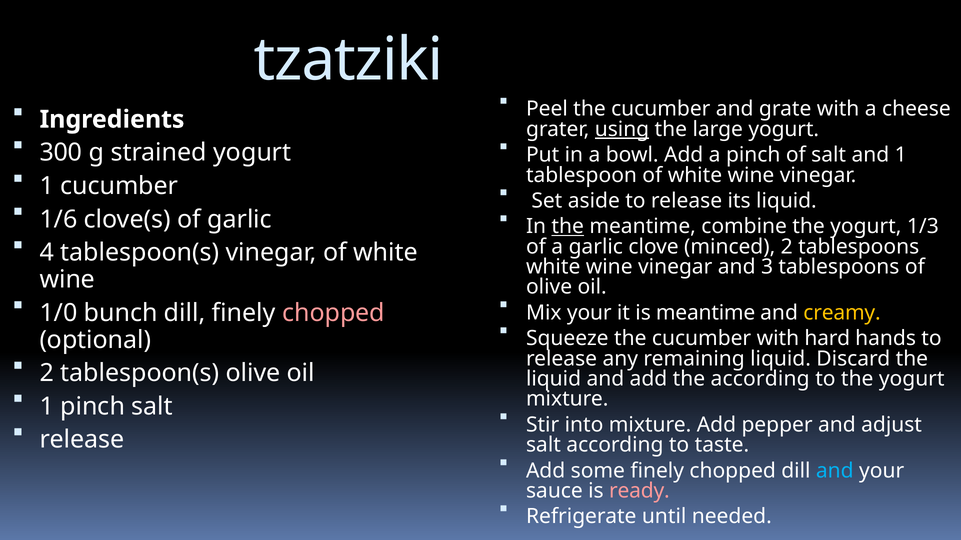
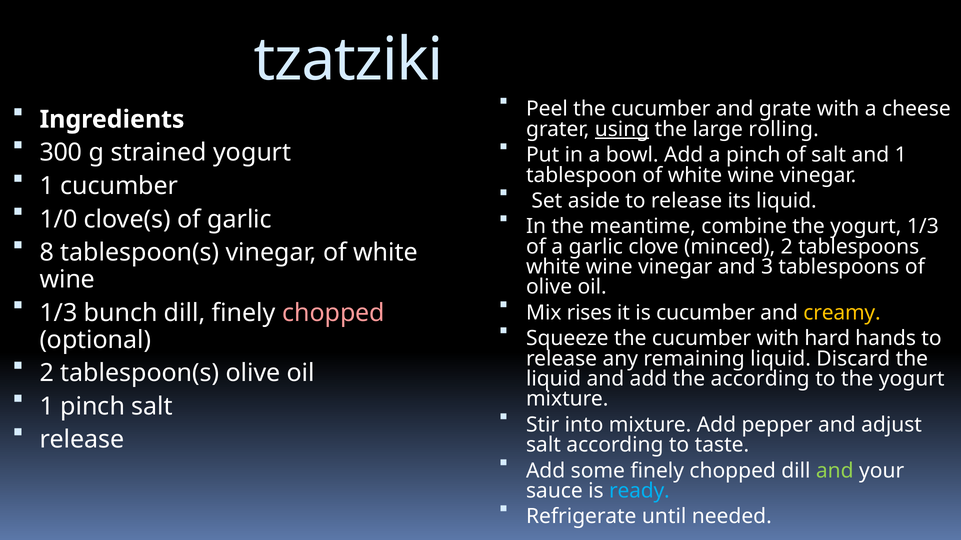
large yogurt: yogurt -> rolling (784, 129)
1/6: 1/6 -> 1/0 (58, 220)
the underline: present -> none (568, 227)
4: 4 -> 8 (47, 253)
1/0: 1/0 -> 1/3 (58, 313)
Mix your: your -> rises (589, 313)
is meantime: meantime -> cucumber (706, 313)
and colour: light blue -> light green (835, 471)
ready colour: pink -> light blue (639, 491)
